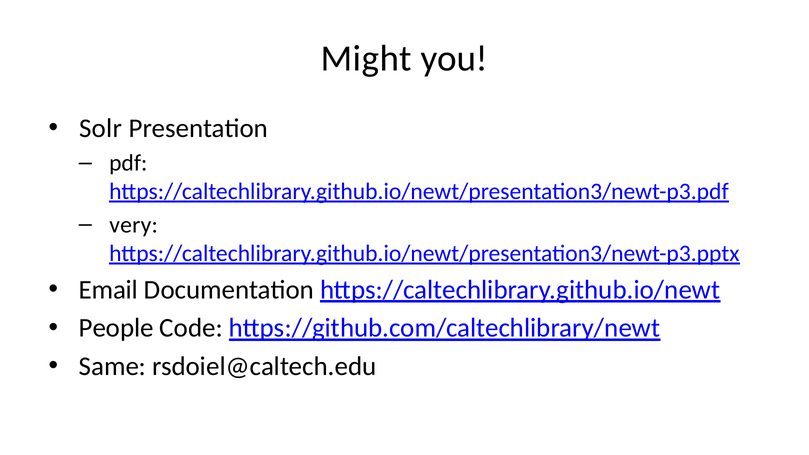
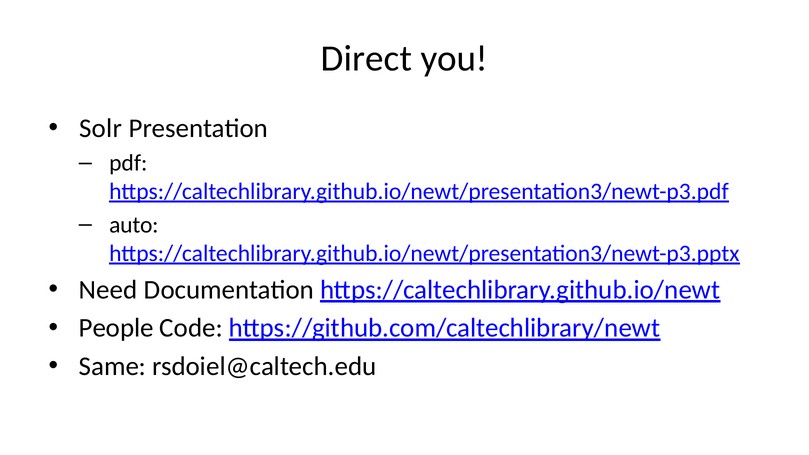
Might: Might -> Direct (366, 59)
very: very -> auto (134, 225)
Email: Email -> Need (108, 290)
